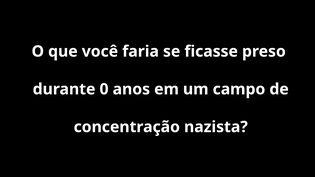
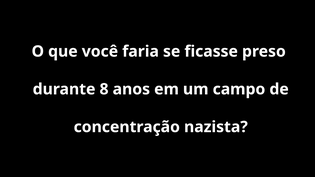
0: 0 -> 8 (104, 89)
